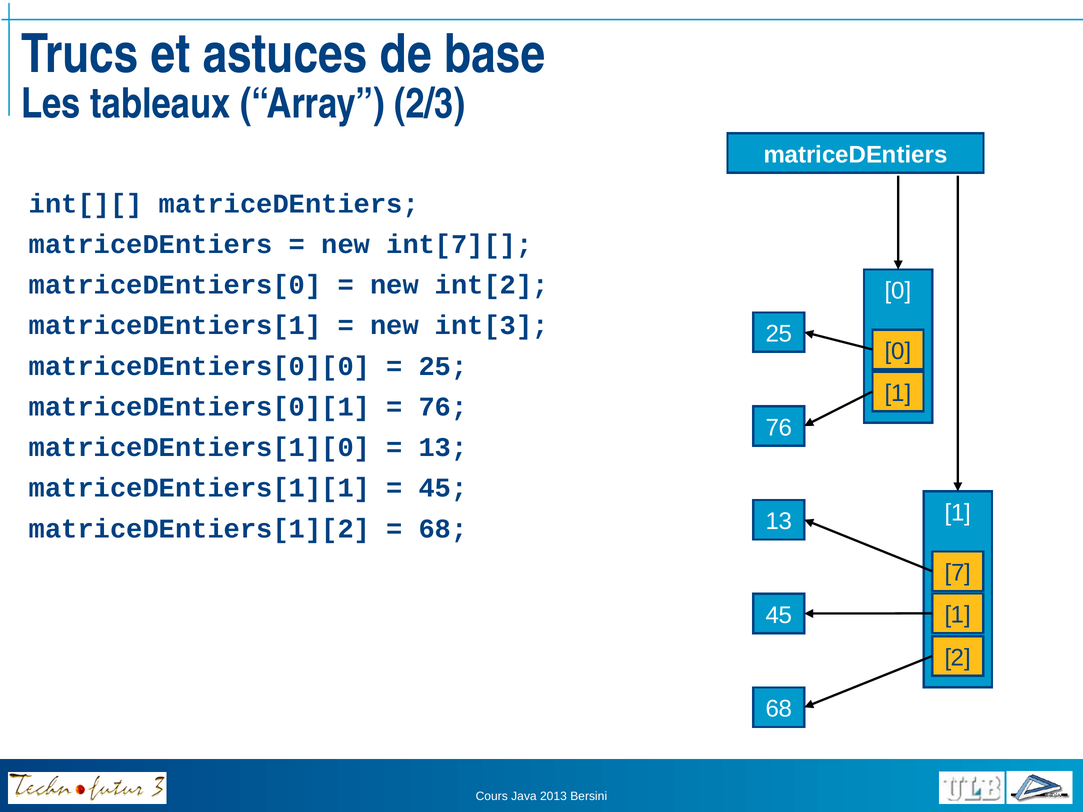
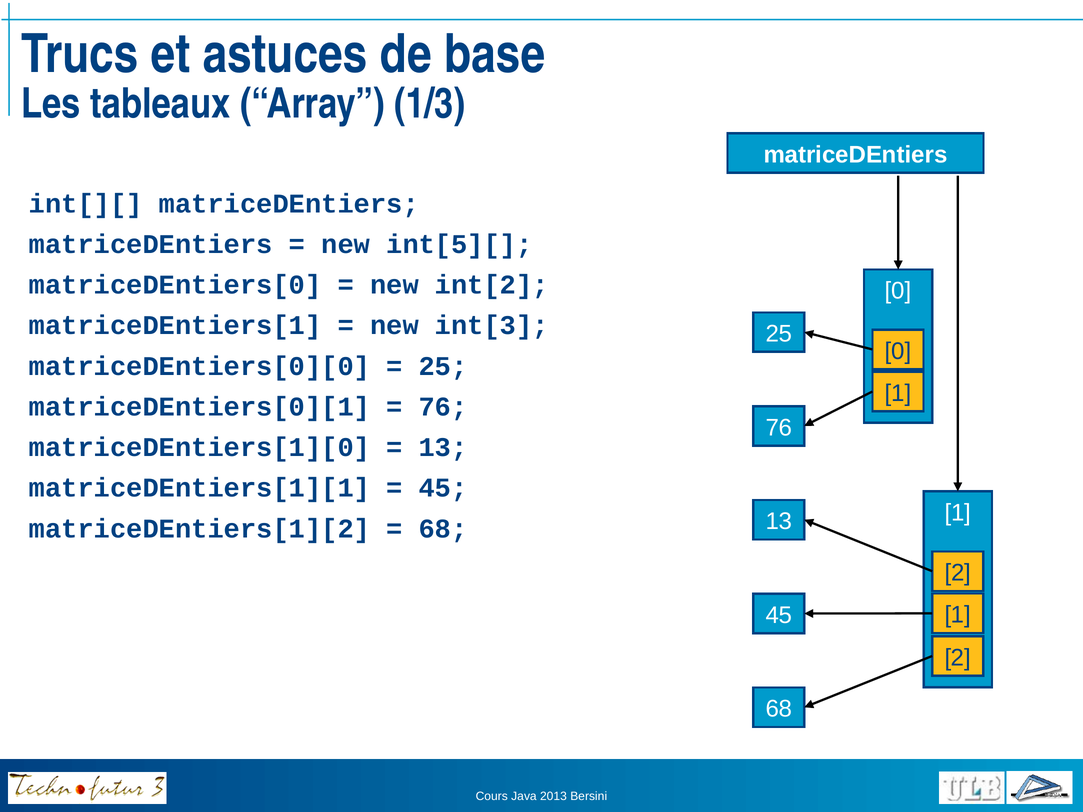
2/3: 2/3 -> 1/3 (430, 104)
int[7][: int[7][ -> int[5][ (459, 244)
7: 7 -> 2 (958, 573)
